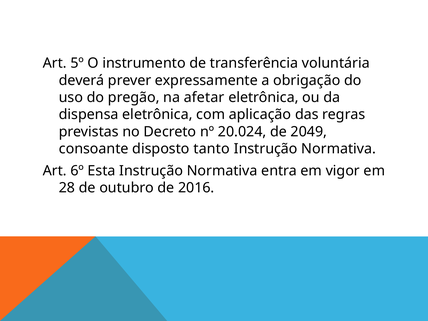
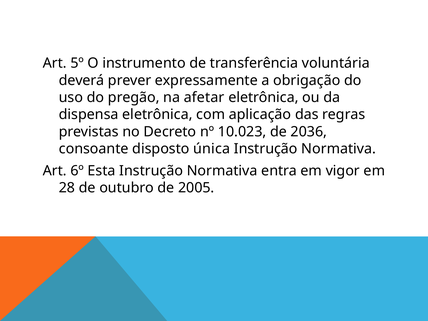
20.024: 20.024 -> 10.023 (242, 132)
2049: 2049 -> 2036 (309, 132)
tanto: tanto -> única (212, 149)
2016: 2016 -> 2005 (196, 188)
